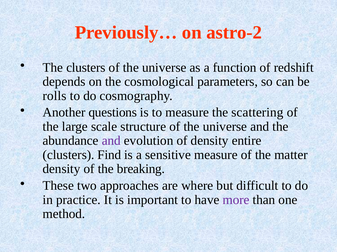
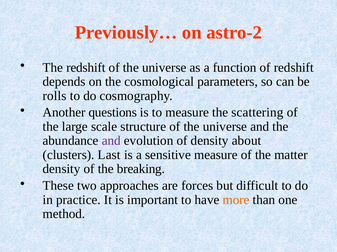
The clusters: clusters -> redshift (86, 68)
entire: entire -> about (247, 141)
Find: Find -> Last (109, 155)
where: where -> forces (197, 186)
more colour: purple -> orange (236, 200)
